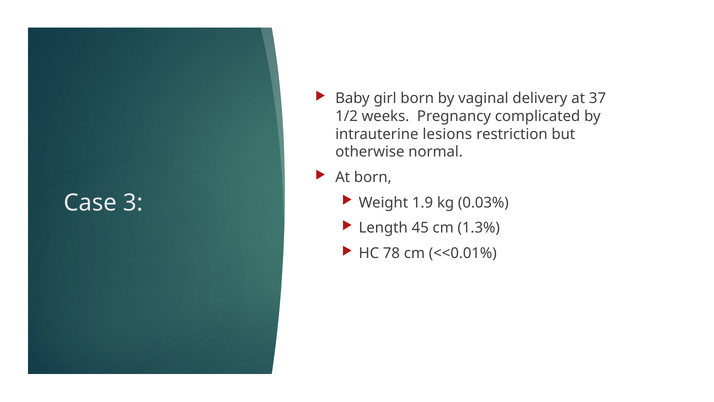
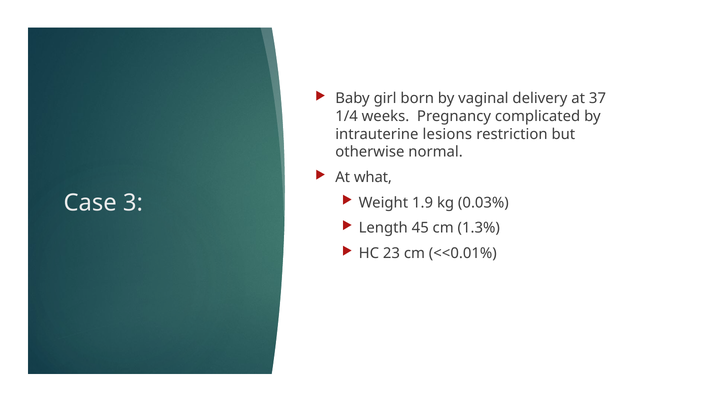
1/2: 1/2 -> 1/4 (347, 116)
At born: born -> what (373, 177)
78: 78 -> 23 (391, 253)
